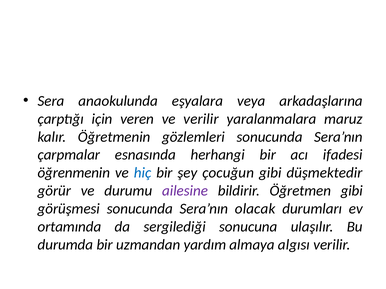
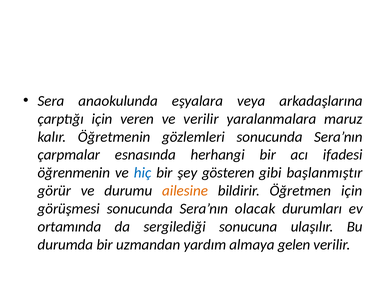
çocuğun: çocuğun -> gösteren (228, 173)
düşmektedir: düşmektedir -> başlanmıştır (324, 173)
ailesine colour: purple -> orange (185, 191)
Öğretmen gibi: gibi -> için (352, 191)
algısı: algısı -> gelen (294, 245)
